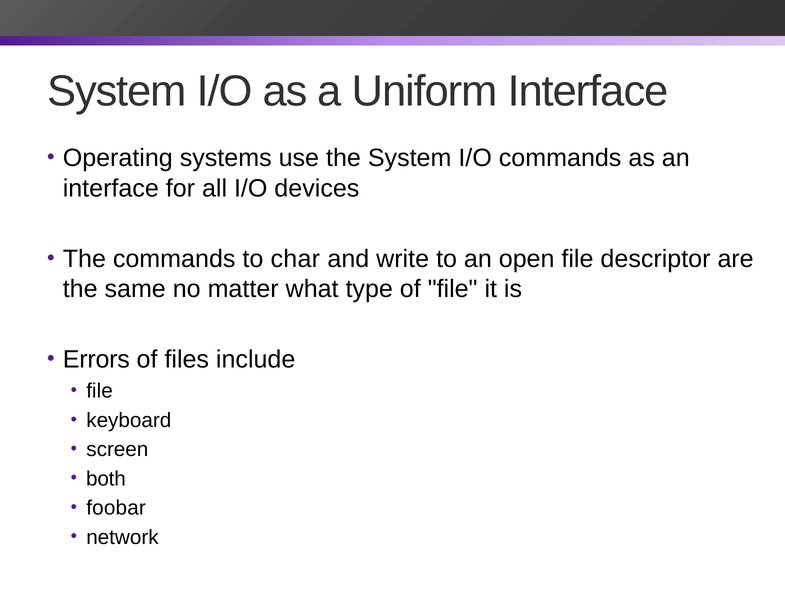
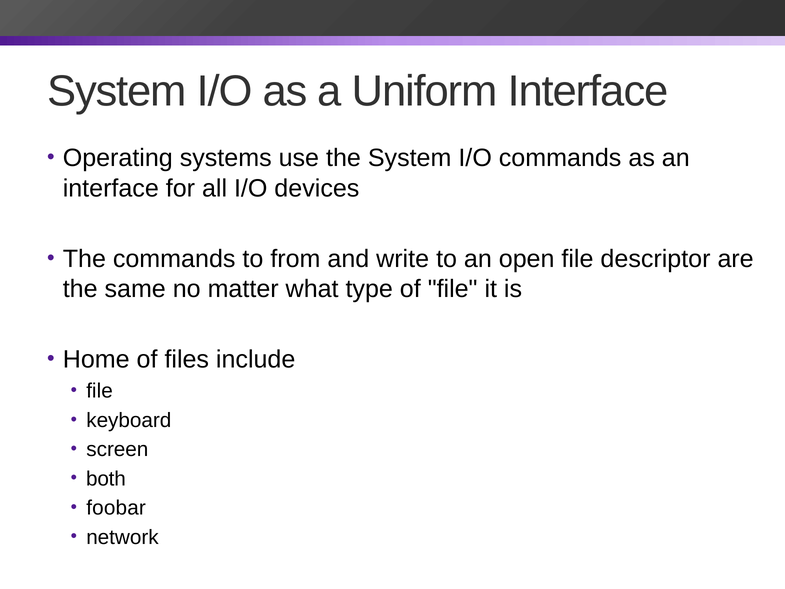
char: char -> from (295, 259)
Errors: Errors -> Home (96, 359)
